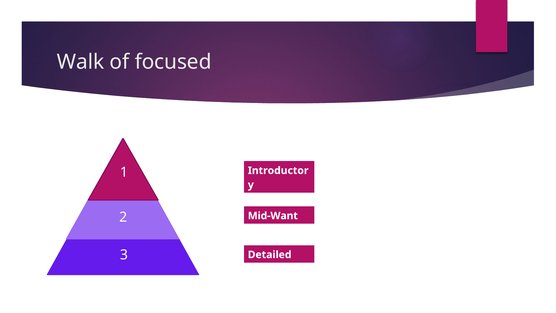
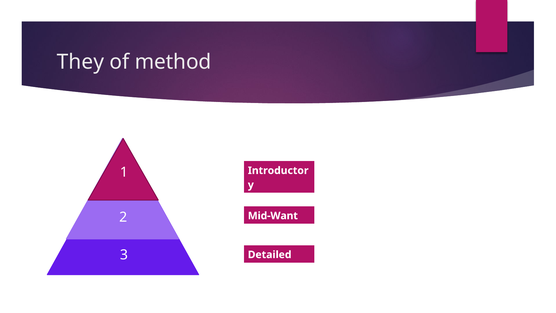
Walk: Walk -> They (80, 62)
focused: focused -> method (173, 62)
